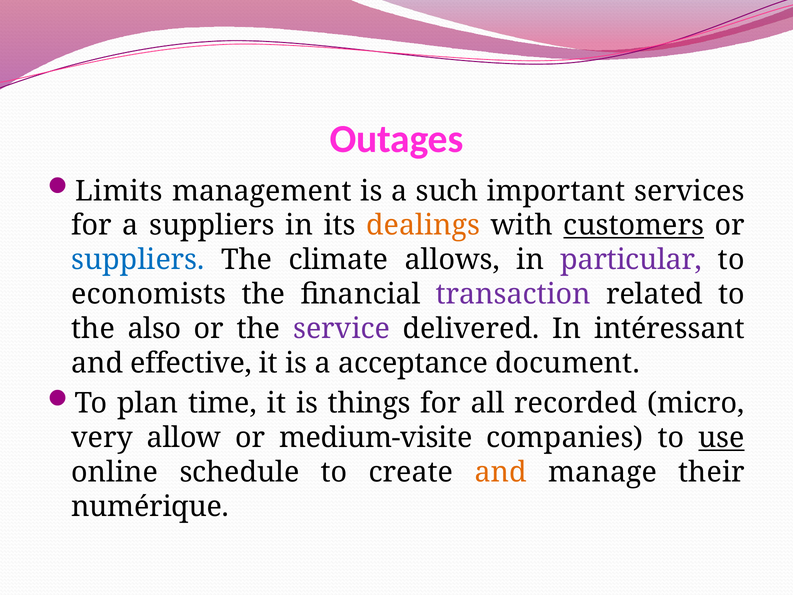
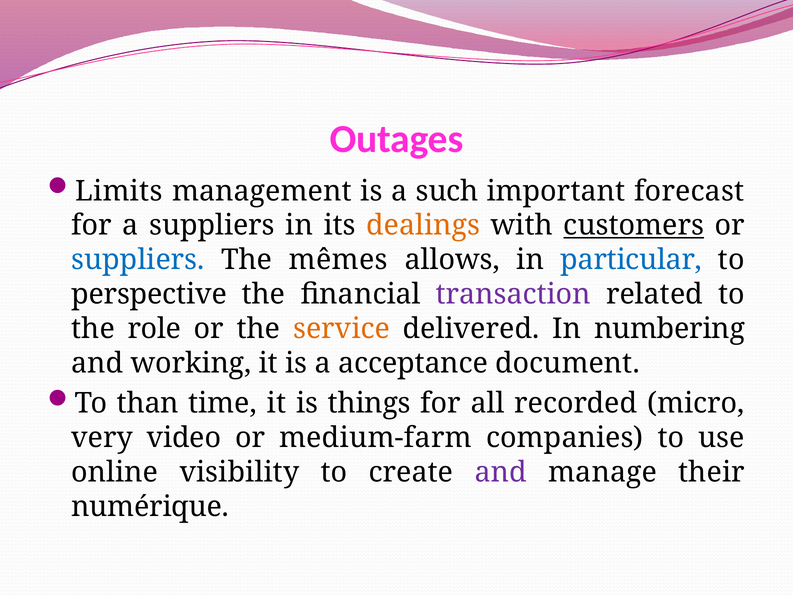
services: services -> forecast (689, 191)
climate: climate -> mêmes (338, 260)
particular colour: purple -> blue (631, 260)
economists: economists -> perspective (149, 294)
also: also -> role (154, 329)
service colour: purple -> orange (342, 329)
intéressant: intéressant -> numbering (670, 329)
effective: effective -> working (191, 363)
plan: plan -> than (148, 403)
allow: allow -> video (184, 438)
medium-visite: medium-visite -> medium-farm (375, 438)
use underline: present -> none (721, 438)
schedule: schedule -> visibility (239, 472)
and colour: orange -> purple (501, 472)
